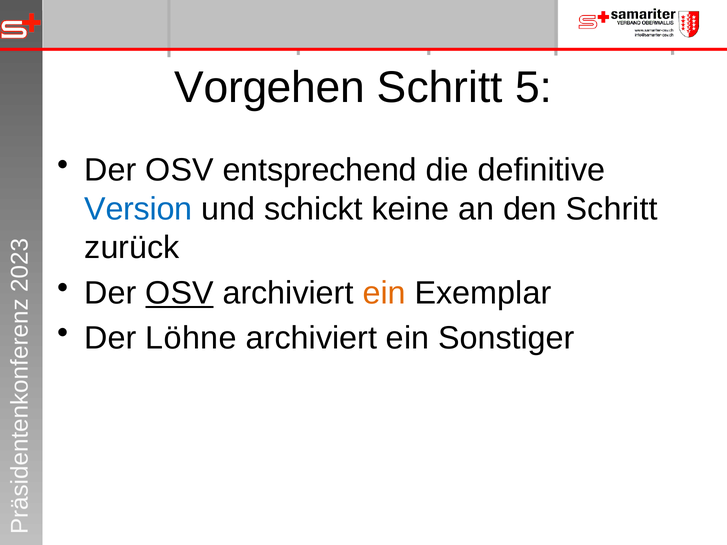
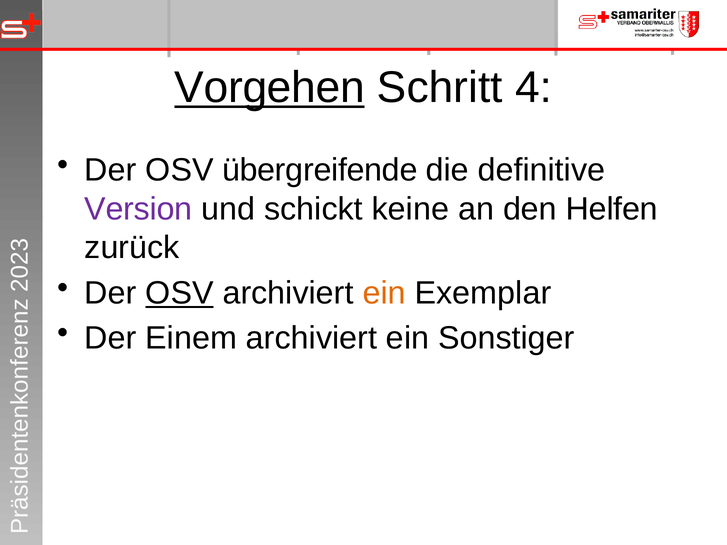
Vorgehen underline: none -> present (270, 88)
5: 5 -> 4 (534, 88)
entsprechend: entsprechend -> übergreifende (320, 170)
Version colour: blue -> purple (138, 209)
den Schritt: Schritt -> Helfen (612, 209)
Löhne: Löhne -> Einem (191, 338)
